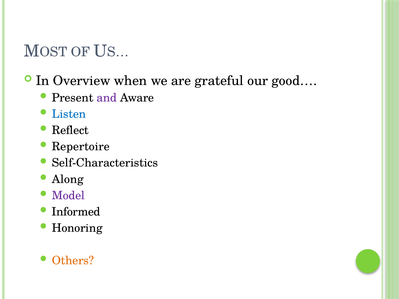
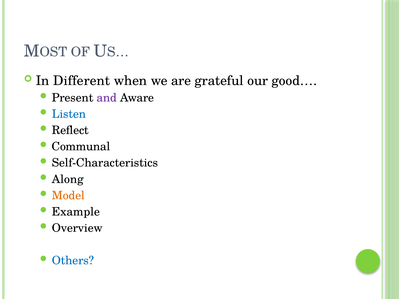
Overview: Overview -> Different (82, 81)
Repertoire: Repertoire -> Communal (81, 147)
Model colour: purple -> orange (68, 196)
Informed: Informed -> Example (76, 212)
Honoring: Honoring -> Overview (77, 228)
Others colour: orange -> blue (73, 261)
